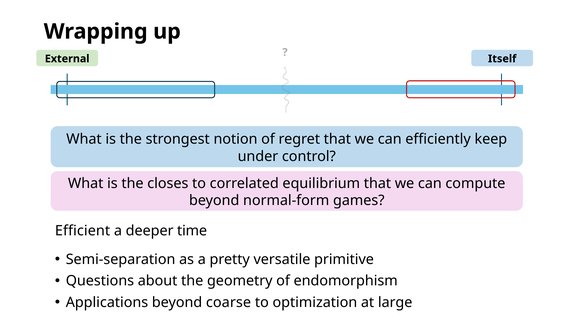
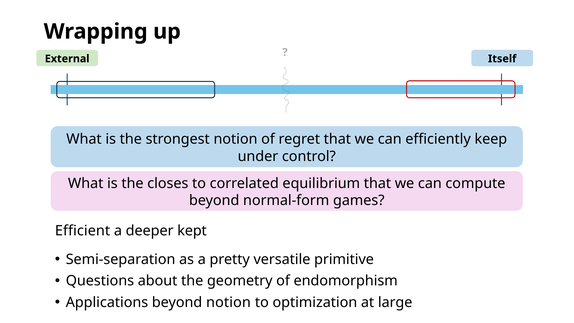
time: time -> kept (192, 231)
beyond coarse: coarse -> notion (228, 302)
